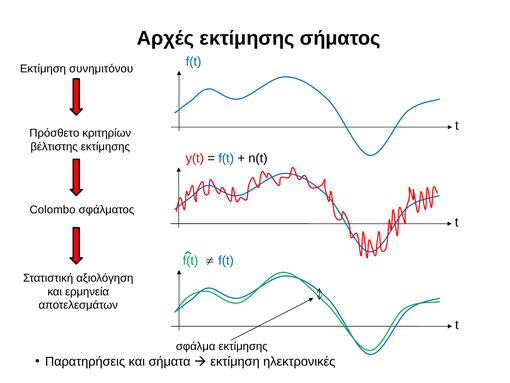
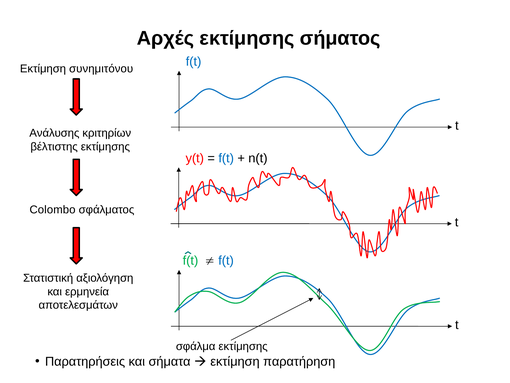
Πρόσθετο: Πρόσθετο -> Ανάλυσης (54, 133)
ηλεκτρονικές: ηλεκτρονικές -> παρατήρηση (299, 361)
